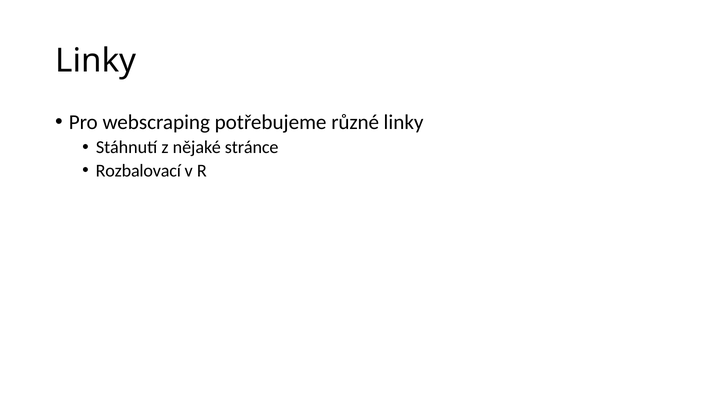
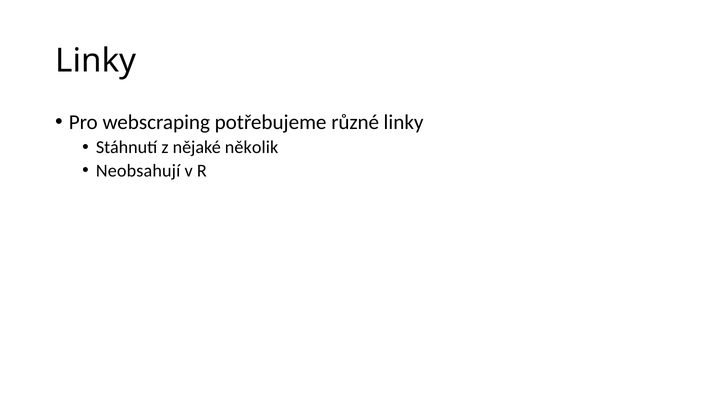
stránce: stránce -> několik (252, 147)
Rozbalovací: Rozbalovací -> Neobsahují (138, 171)
